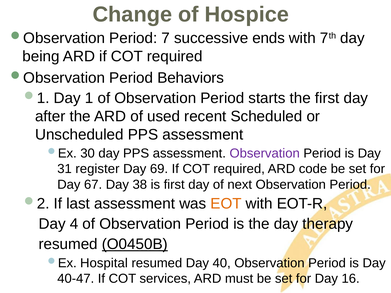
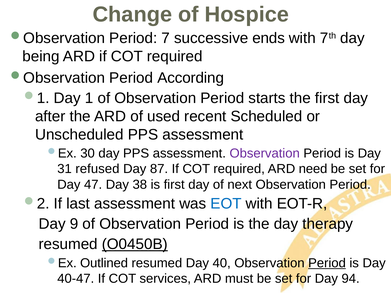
Behaviors: Behaviors -> According (191, 78)
register: register -> refused (97, 169)
69: 69 -> 87 (159, 169)
code: code -> need (313, 169)
67: 67 -> 47 (93, 185)
EOT colour: orange -> blue (226, 204)
4: 4 -> 9 (74, 224)
Hospital: Hospital -> Outlined (104, 263)
Period underline: none -> present (327, 263)
16: 16 -> 94 (351, 279)
